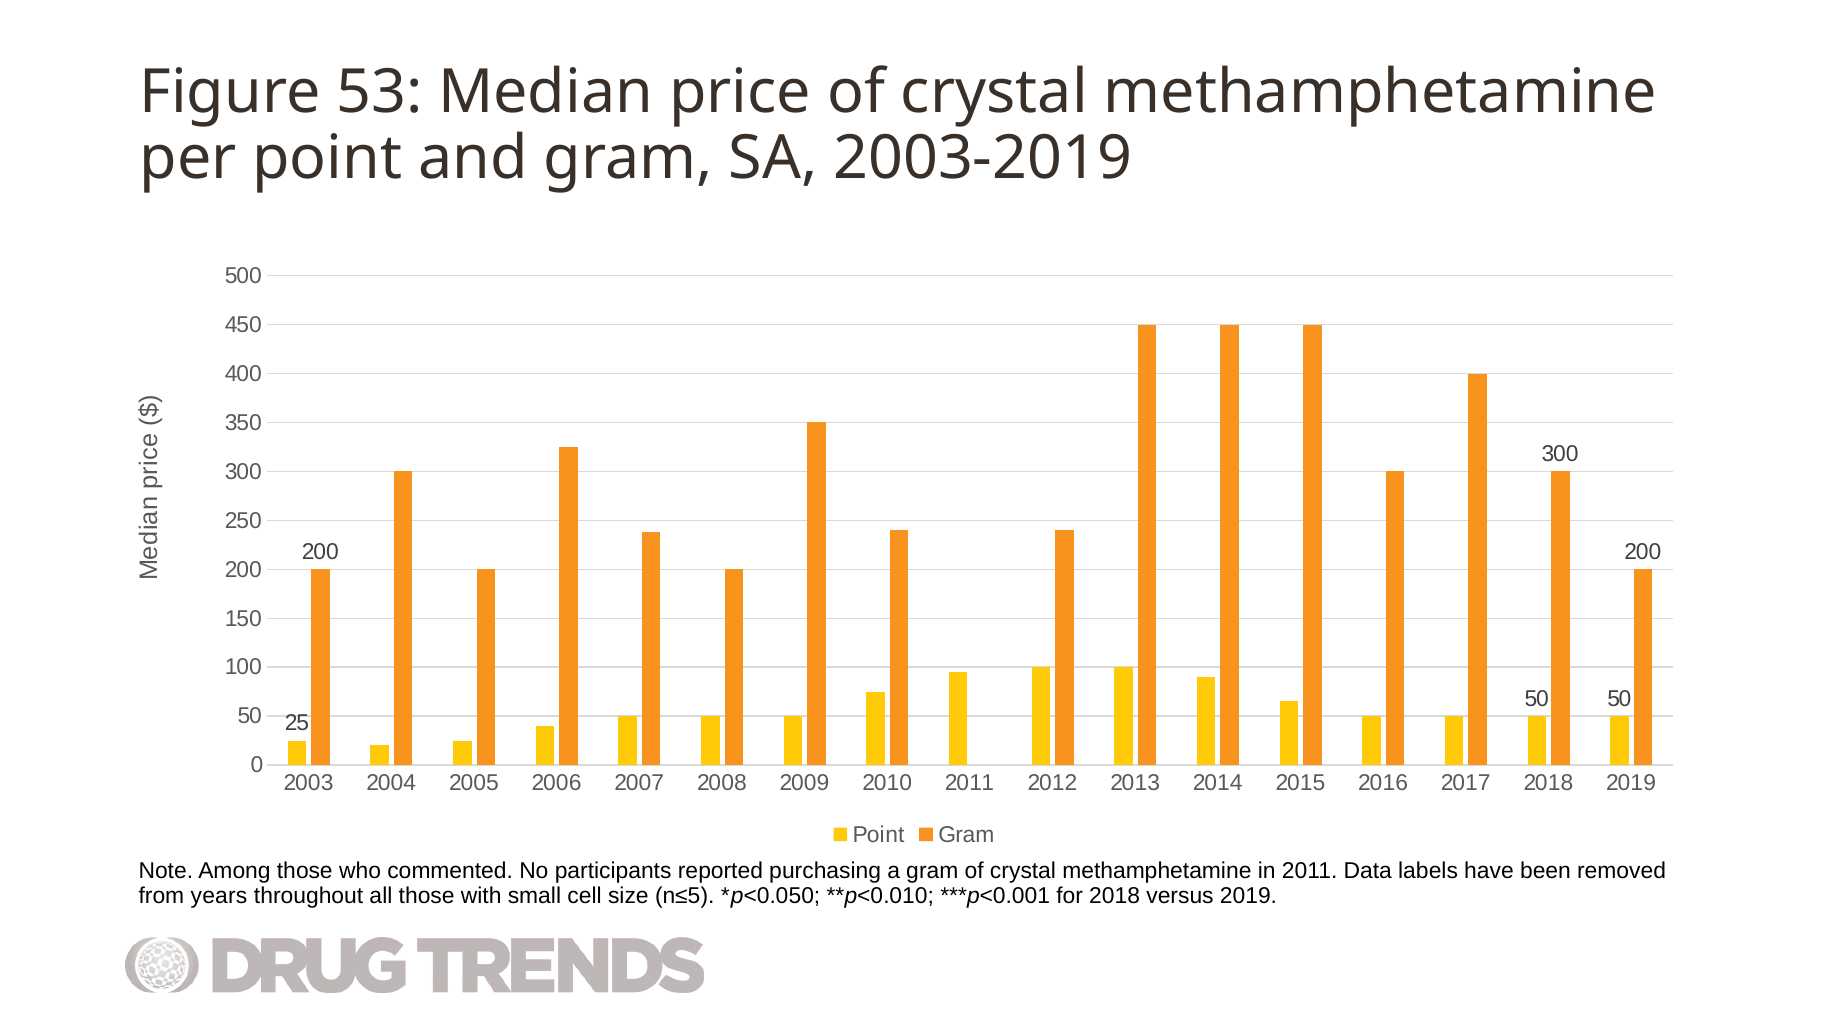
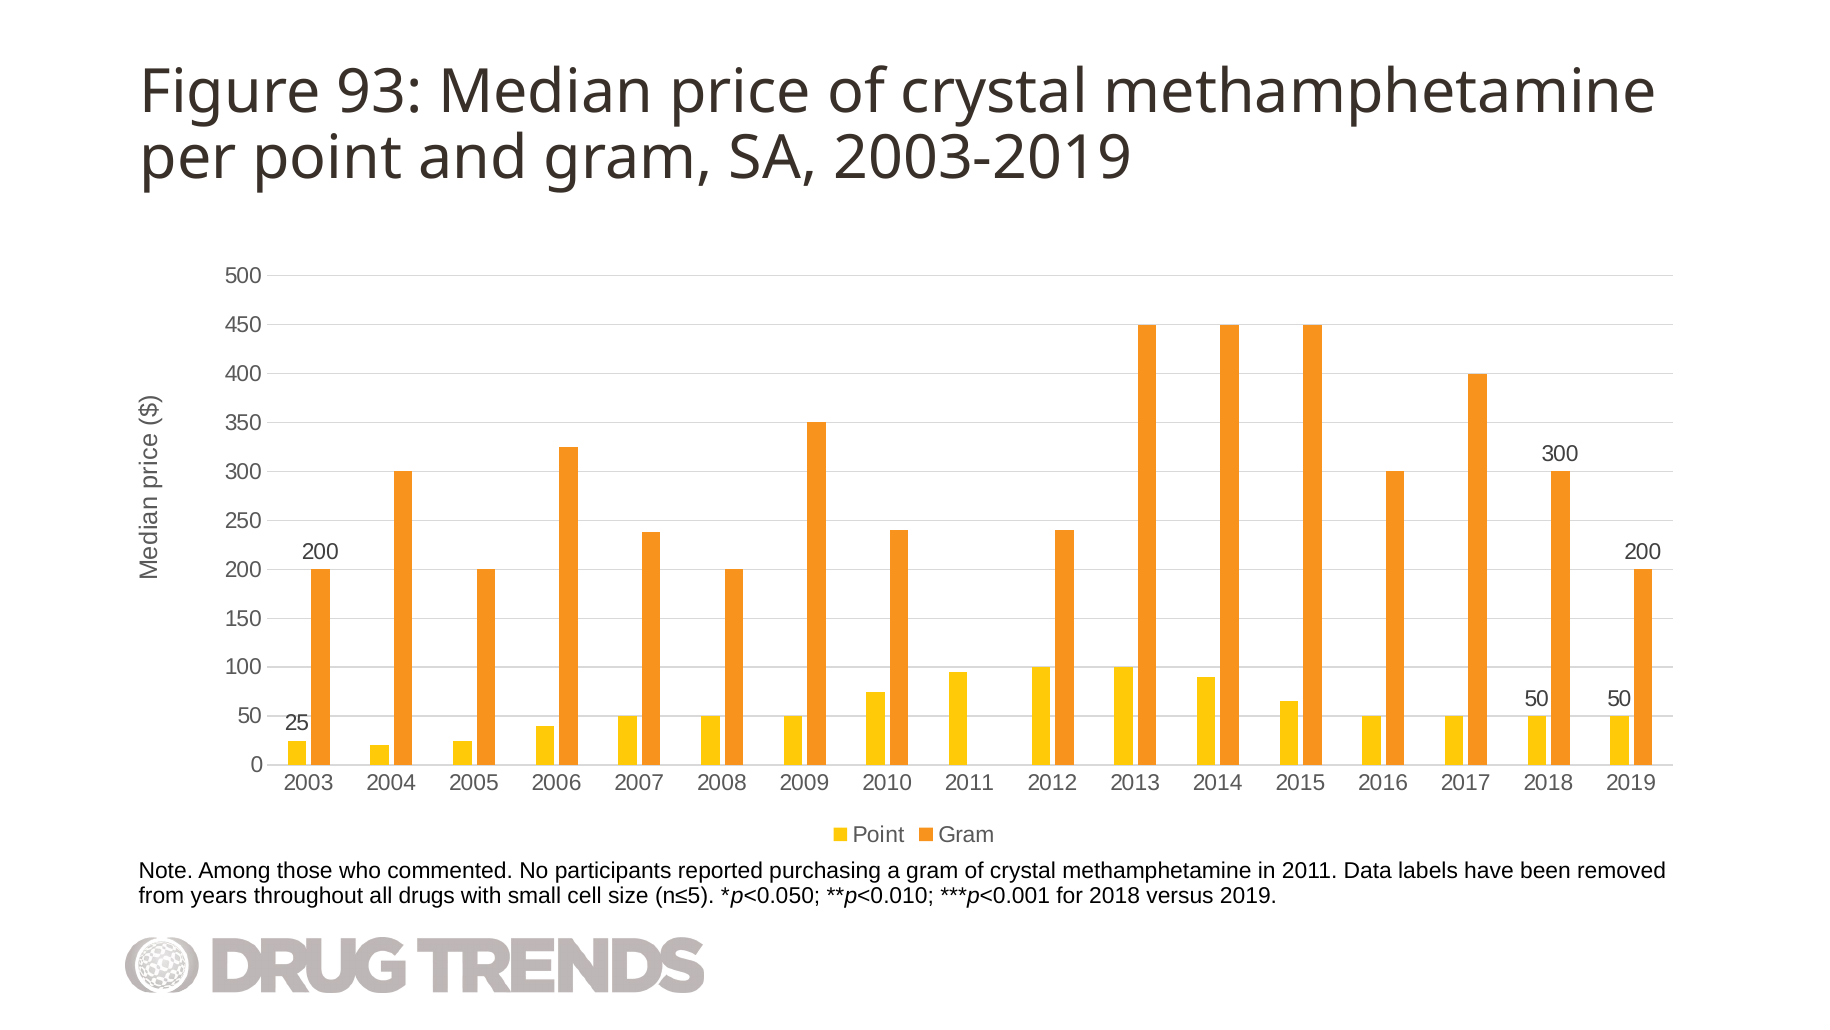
53: 53 -> 93 (379, 92)
all those: those -> drugs (427, 895)
